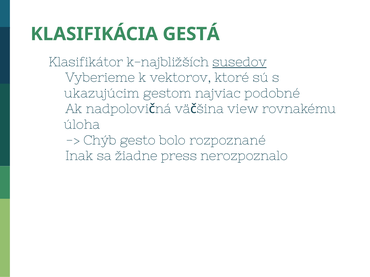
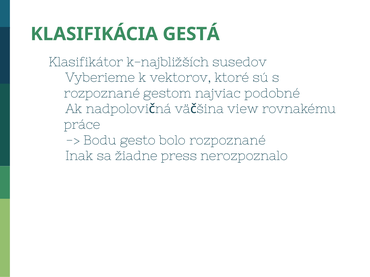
susedov underline: present -> none (240, 62)
ukazujúcim: ukazujúcim -> rozpoznané (102, 93)
úloha: úloha -> práce (82, 125)
Chýb: Chýb -> Bodu (100, 140)
